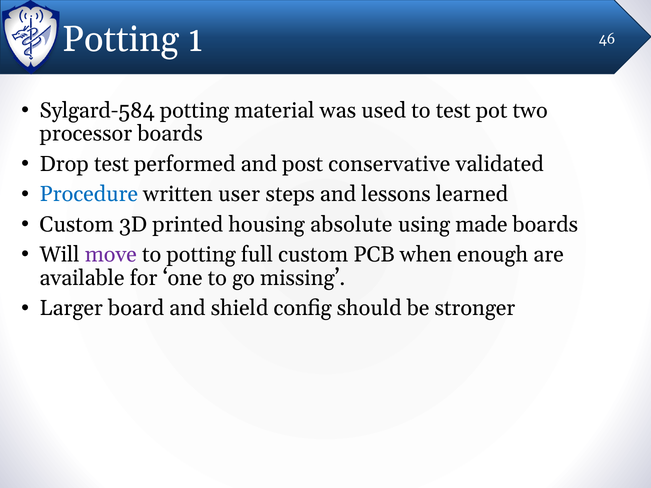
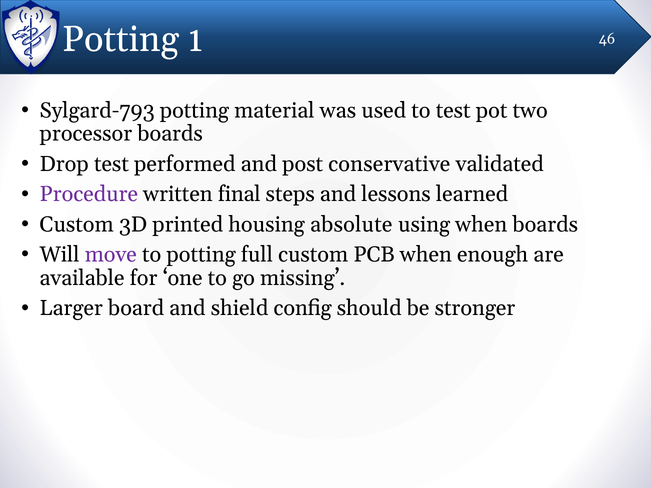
Sylgard-584: Sylgard-584 -> Sylgard-793 (97, 110)
Procedure colour: blue -> purple (89, 194)
user: user -> final (239, 194)
using made: made -> when (481, 225)
